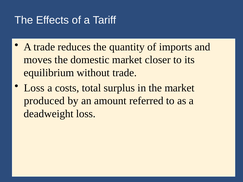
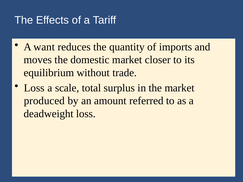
A trade: trade -> want (44, 47)
costs: costs -> scale (67, 88)
